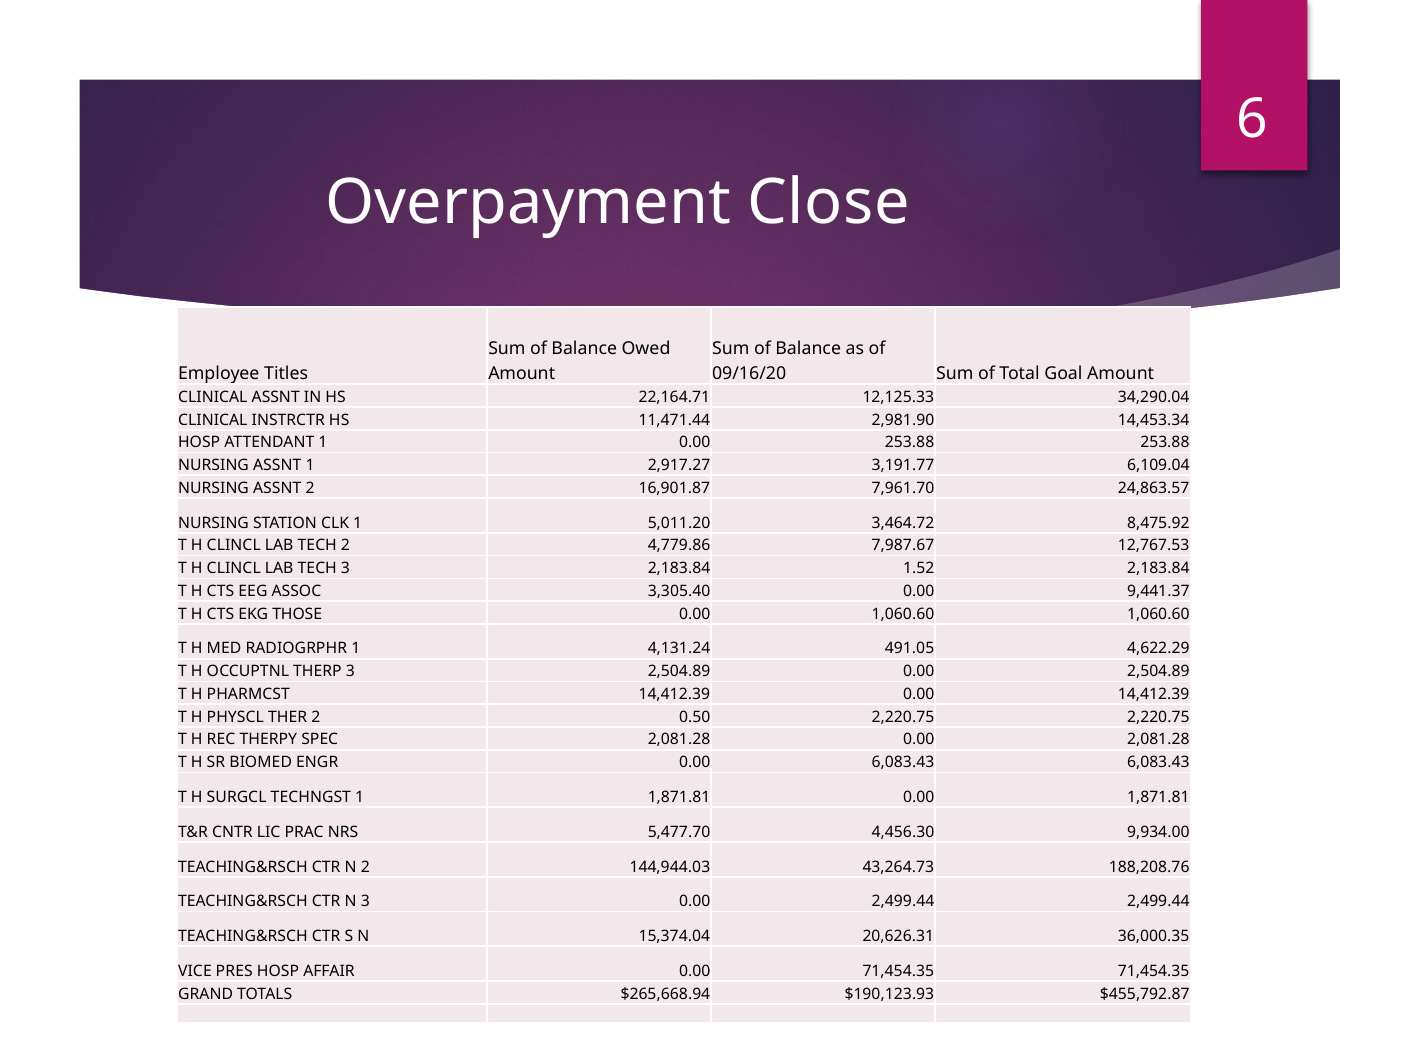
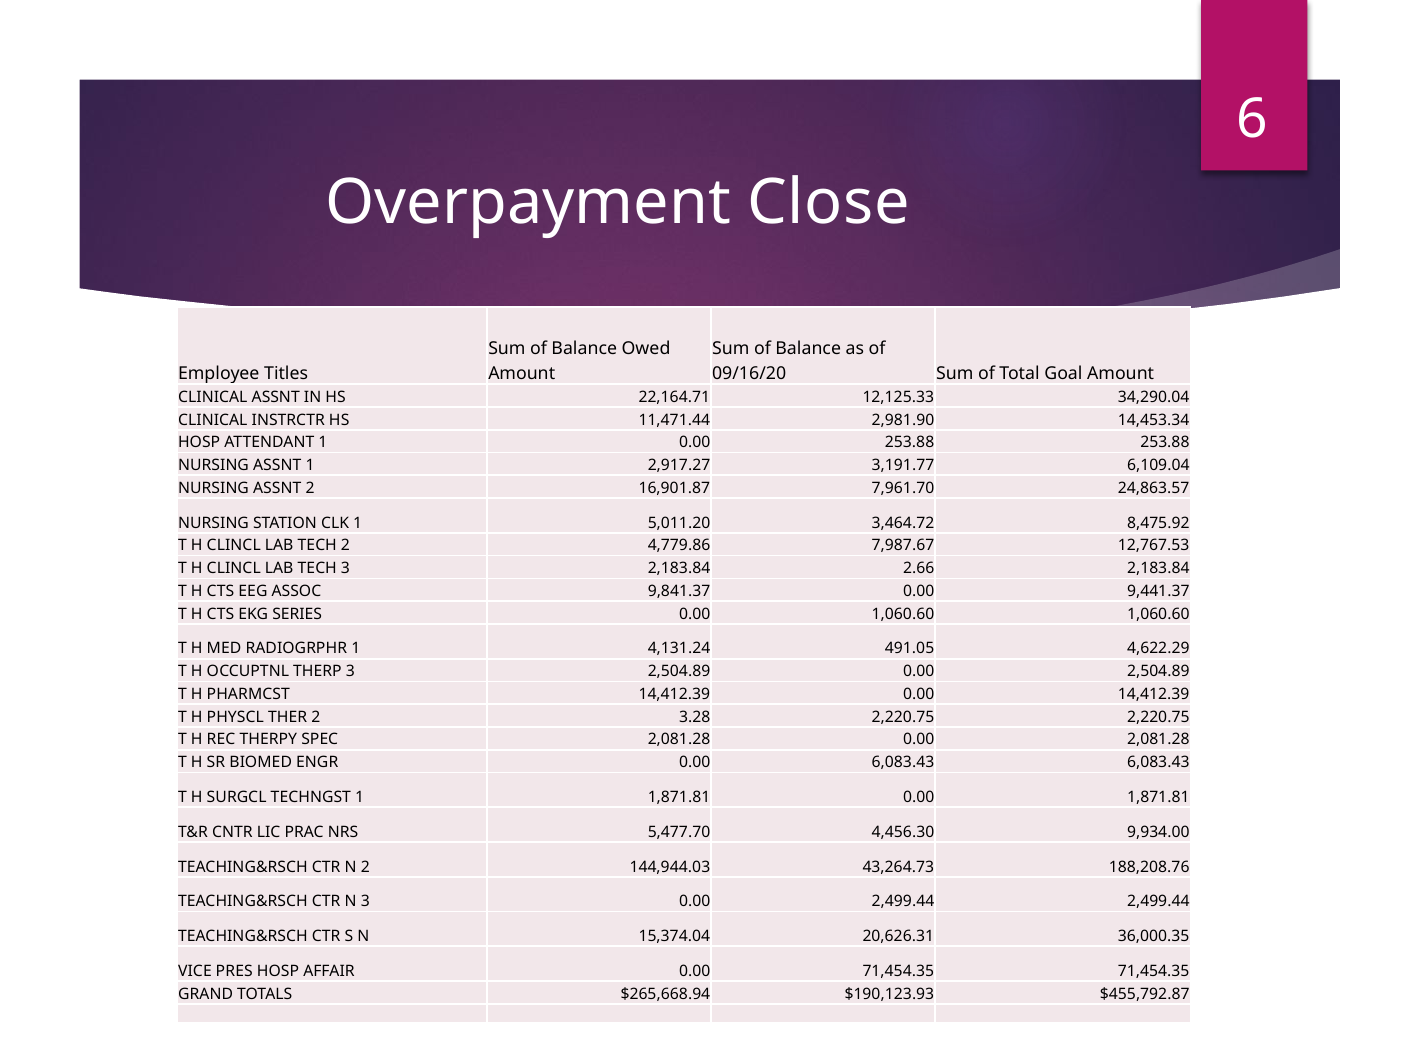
1.52: 1.52 -> 2.66 (919, 569)
3,305.40: 3,305.40 -> 9,841.37 (679, 591)
THOSE: THOSE -> SERIES (297, 614)
0.50: 0.50 -> 3.28 (695, 717)
